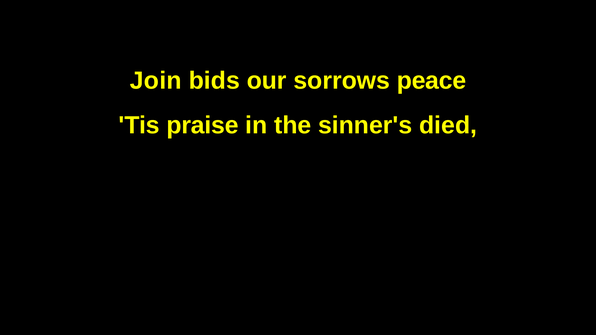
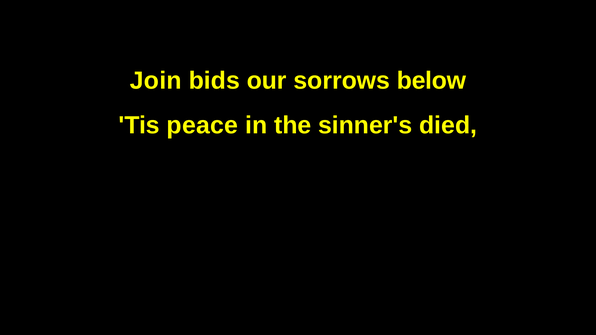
peace: peace -> below (431, 81)
praise: praise -> peace (202, 125)
